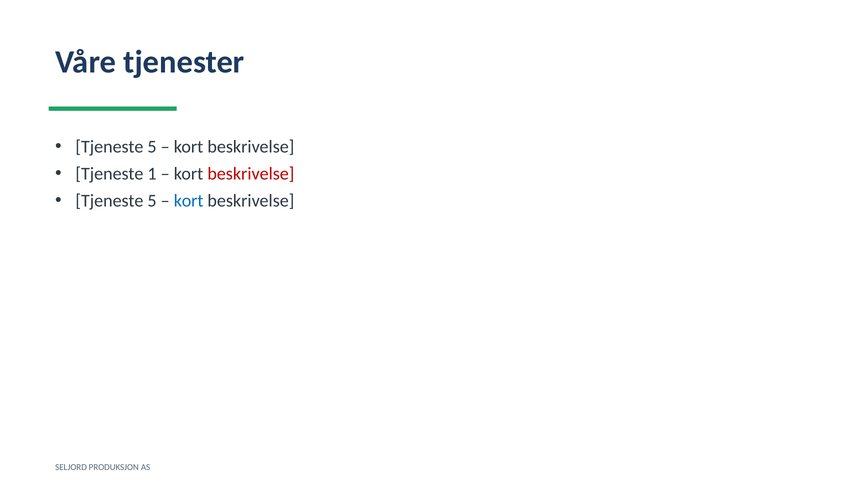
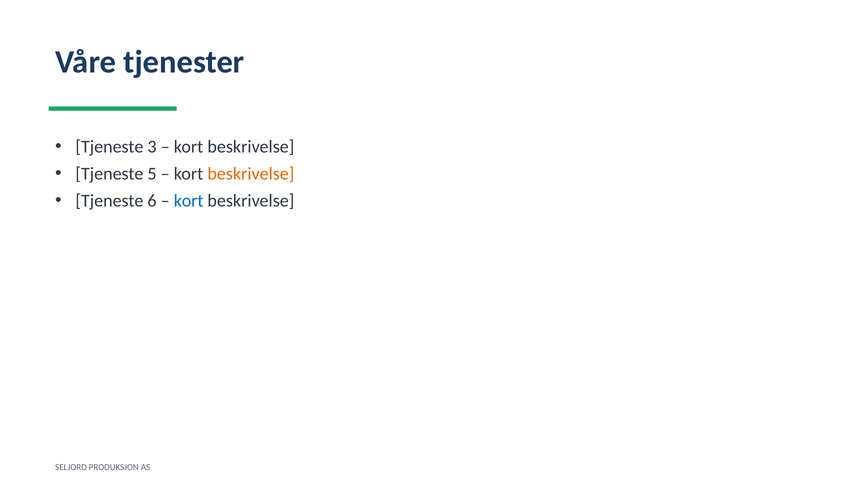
5: 5 -> 3 (152, 147)
1: 1 -> 5 (152, 174)
beskrivelse colour: red -> orange (251, 174)
5: 5 -> 6 (152, 201)
